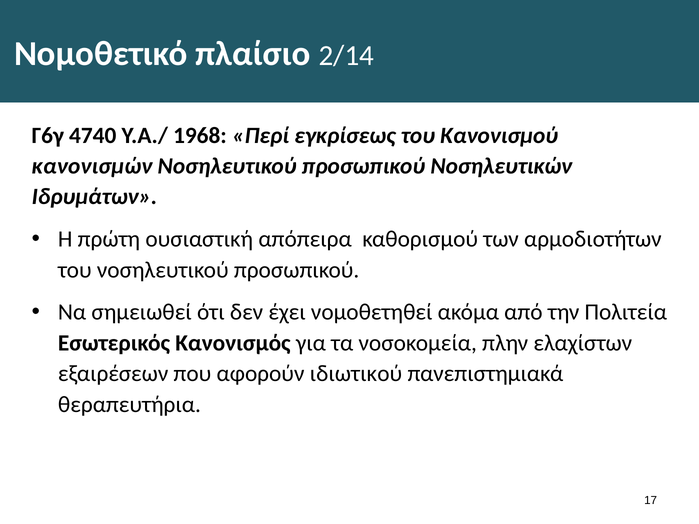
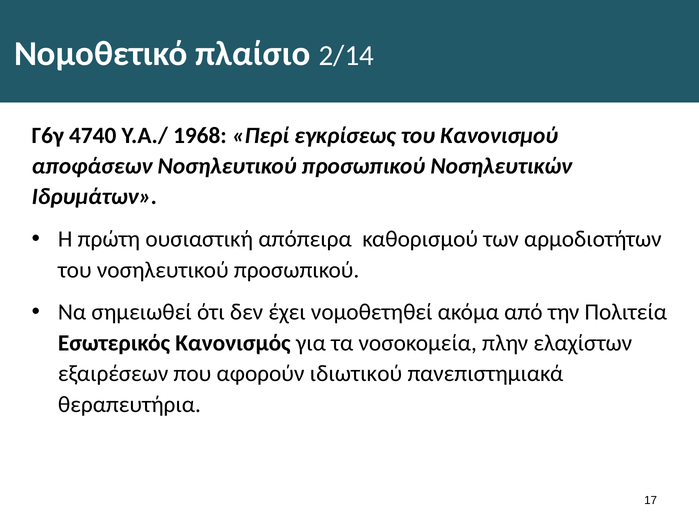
κανονισμών: κανονισμών -> αποφάσεων (92, 166)
